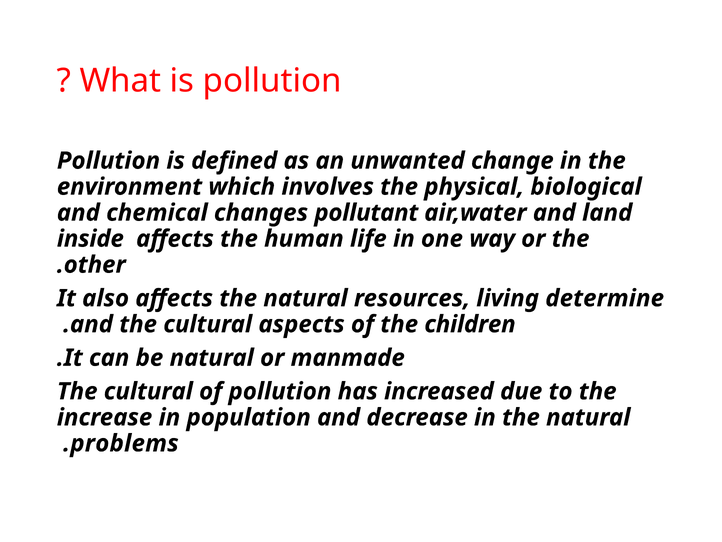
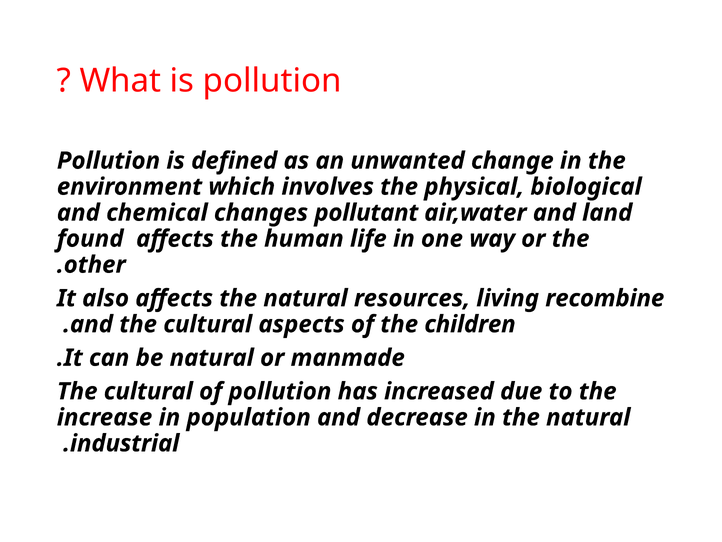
inside: inside -> found (90, 239)
determine: determine -> recombine (605, 298)
problems: problems -> industrial (125, 443)
